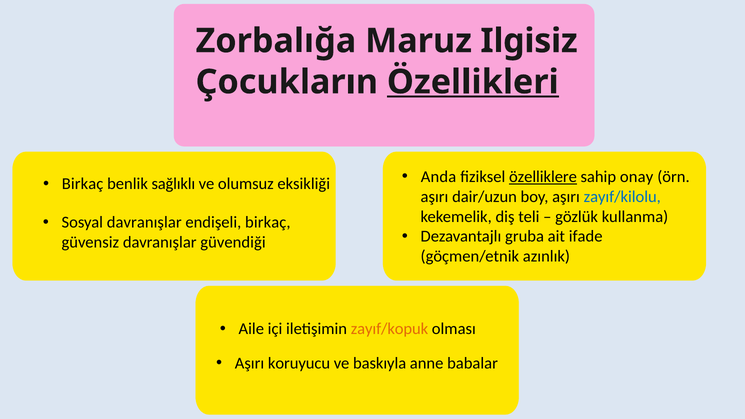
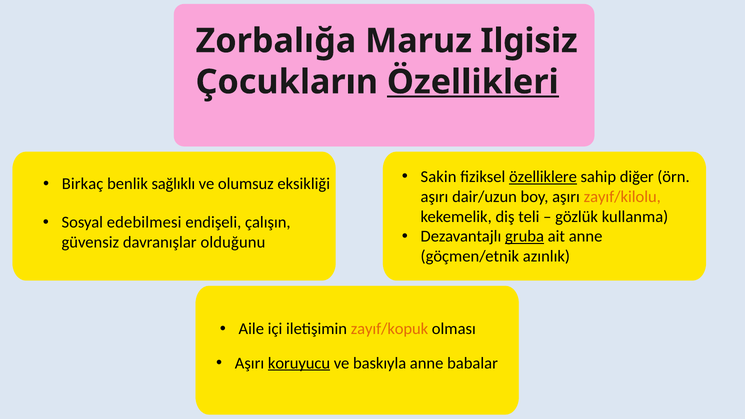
Anda: Anda -> Sakin (439, 177)
onay: onay -> diğer (637, 177)
zayıf/kilolu colour: blue -> orange (622, 197)
Sosyal davranışlar: davranışlar -> edebilmesi (144, 222)
endişeli birkaç: birkaç -> çalışın (268, 222)
gruba underline: none -> present (525, 236)
ait ifade: ifade -> anne (586, 236)
güvendiği: güvendiği -> olduğunu (233, 242)
koruyucu underline: none -> present (299, 363)
